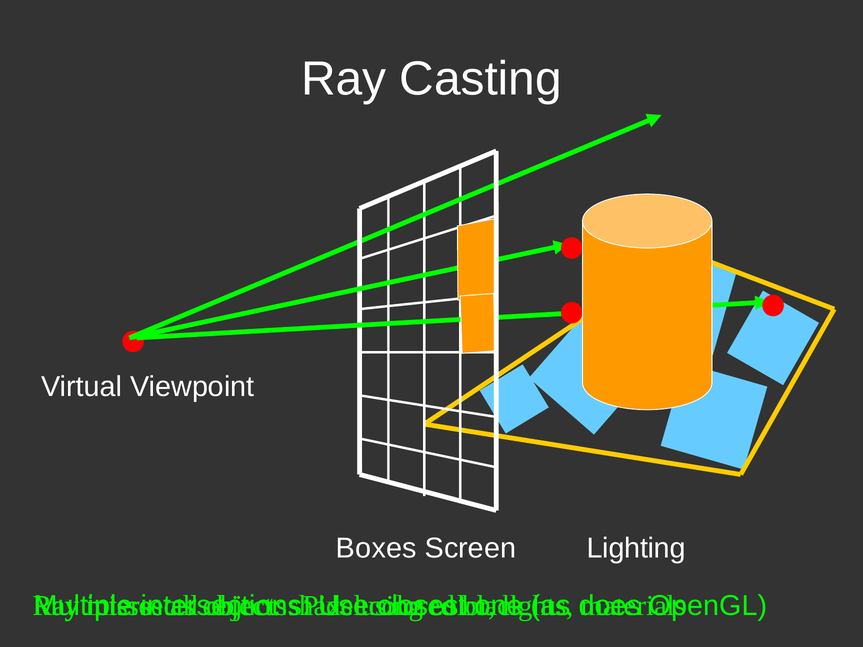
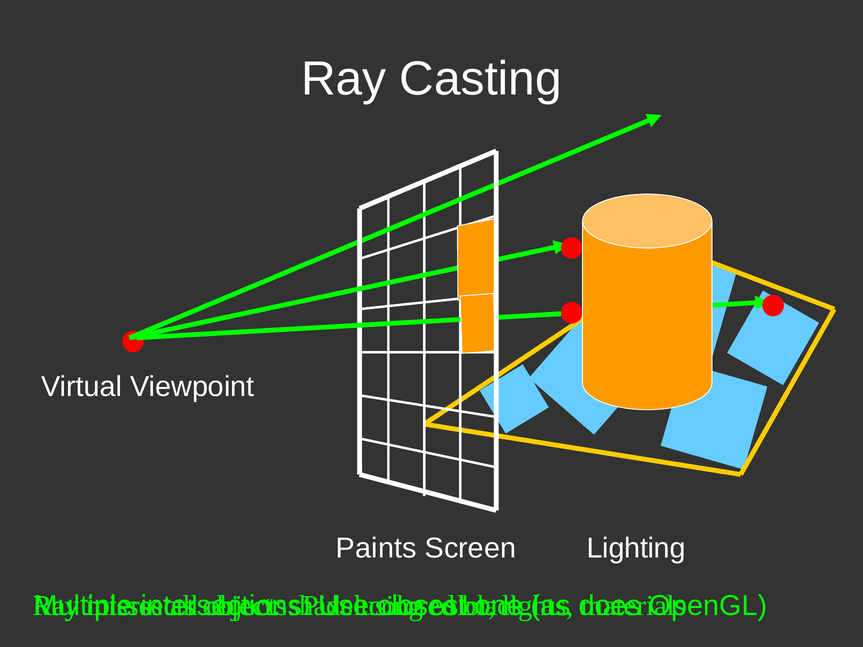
Boxes: Boxes -> Paints (376, 548)
